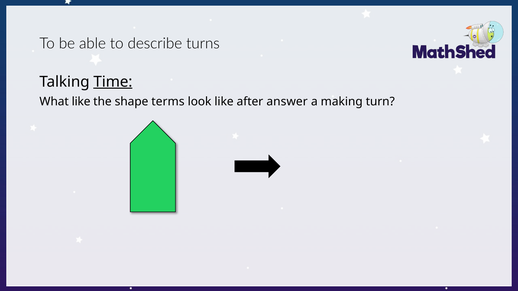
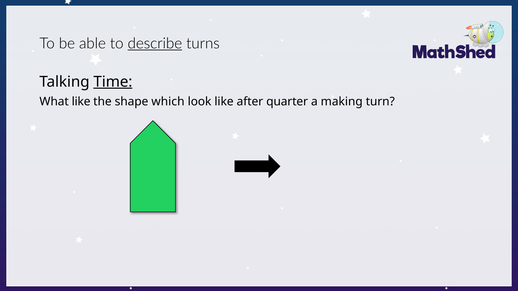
describe underline: none -> present (155, 44)
terms: terms -> which (168, 102)
answer: answer -> quarter (287, 102)
